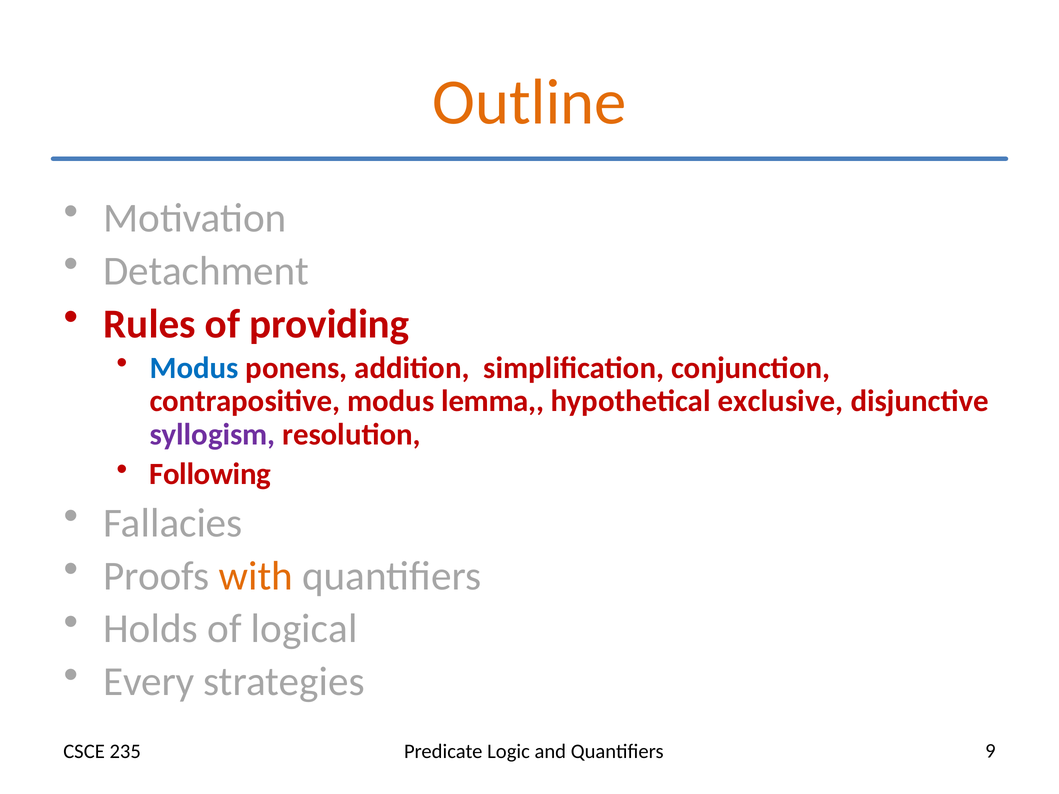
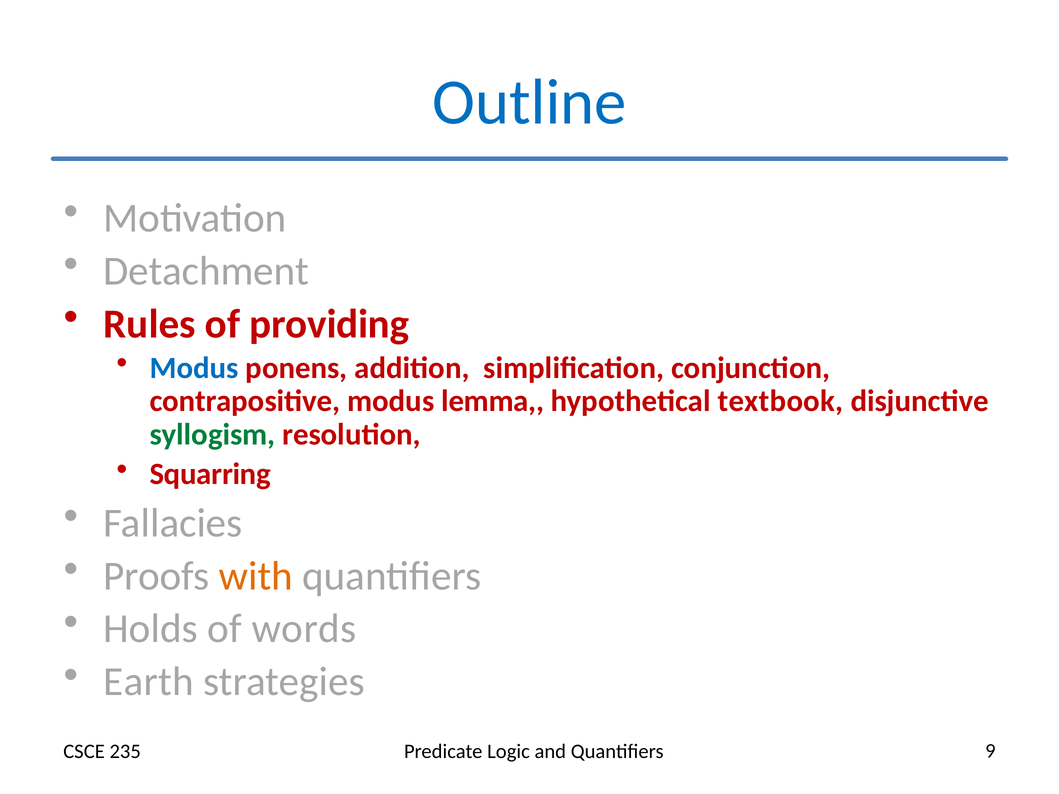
Outline colour: orange -> blue (529, 103)
exclusive: exclusive -> textbook (781, 401)
syllogism colour: purple -> green (213, 435)
Following: Following -> Squarring (210, 474)
logical: logical -> words (304, 629)
Every: Every -> Earth (149, 682)
